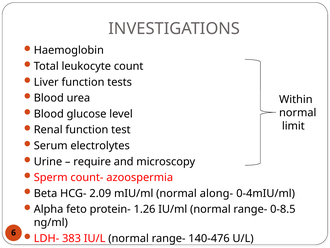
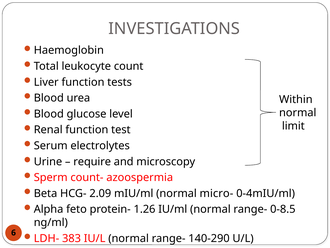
along-: along- -> micro- (216, 193)
140-476: 140-476 -> 140-290 (209, 238)
